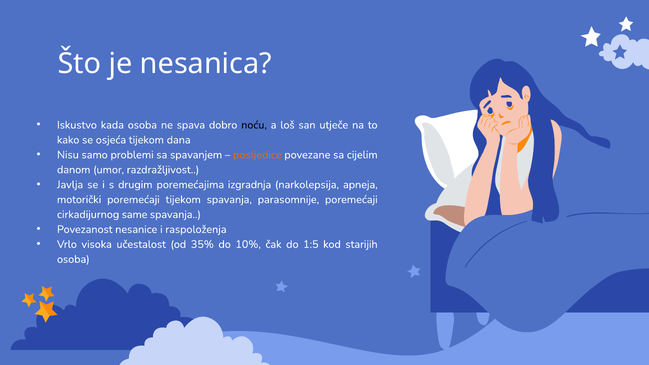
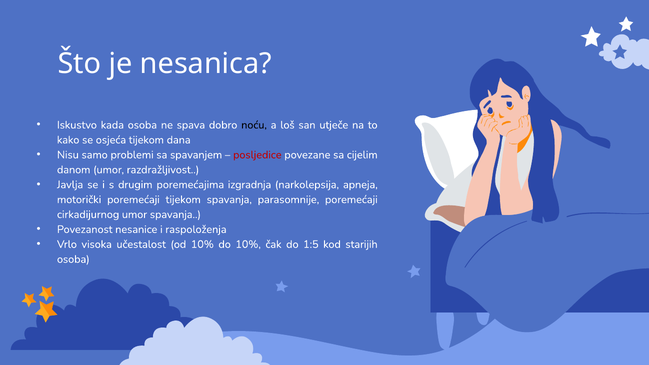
posljedice colour: orange -> red (257, 155)
cirkadijurnog same: same -> umor (135, 215)
od 35%: 35% -> 10% (202, 244)
